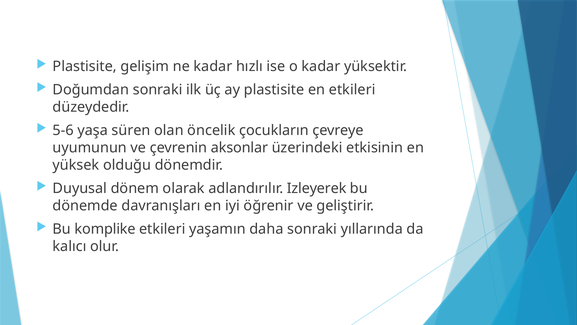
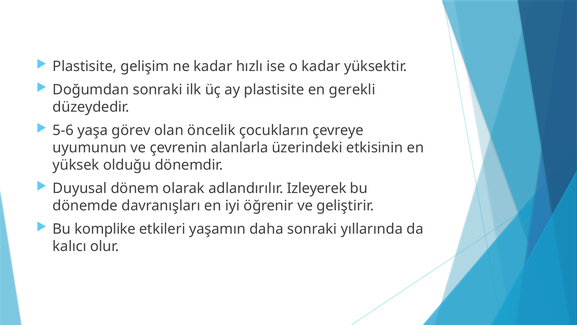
en etkileri: etkileri -> gerekli (352, 90)
süren: süren -> görev (131, 130)
aksonlar: aksonlar -> alanlarla (240, 147)
